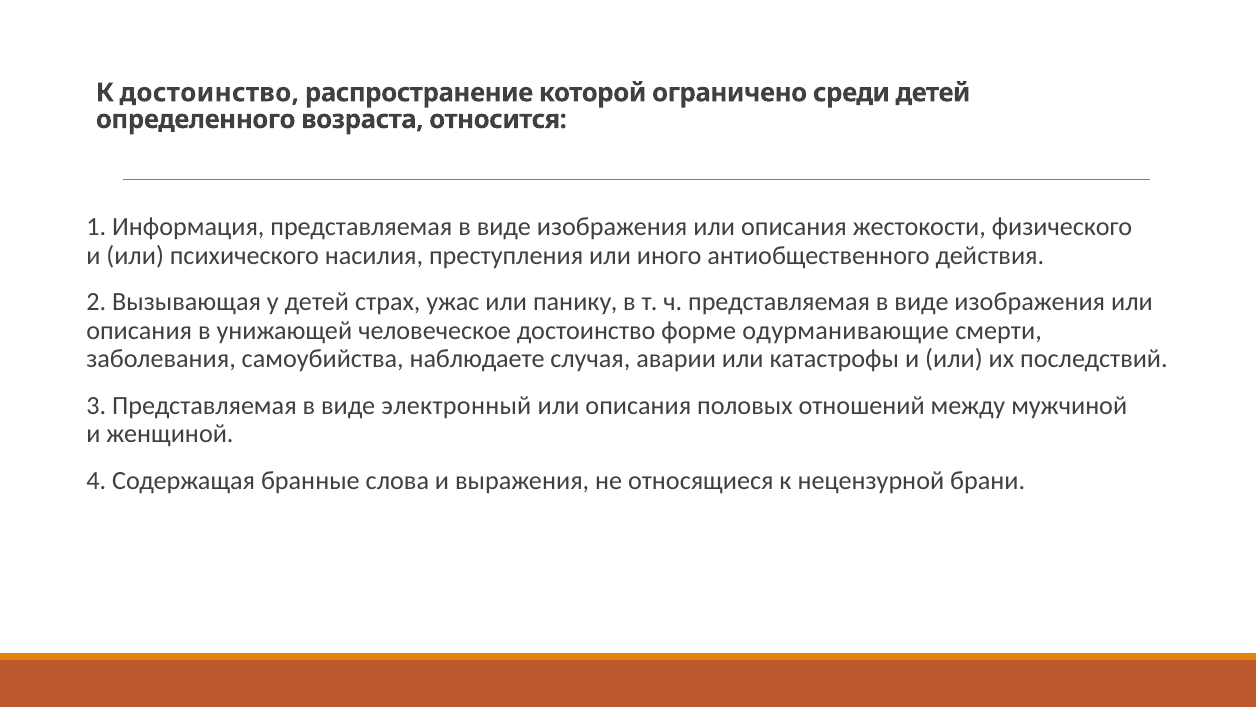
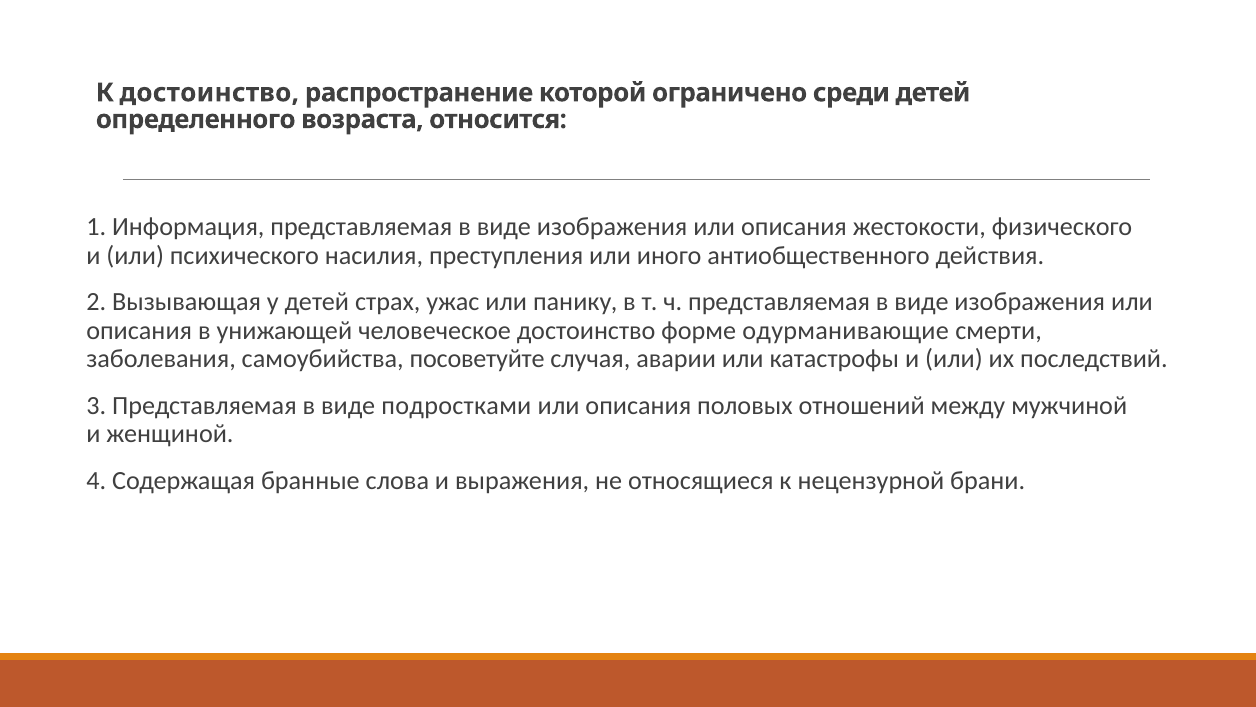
наблюдаете: наблюдаете -> посоветуйте (477, 359)
электронный: электронный -> подростками (456, 405)
